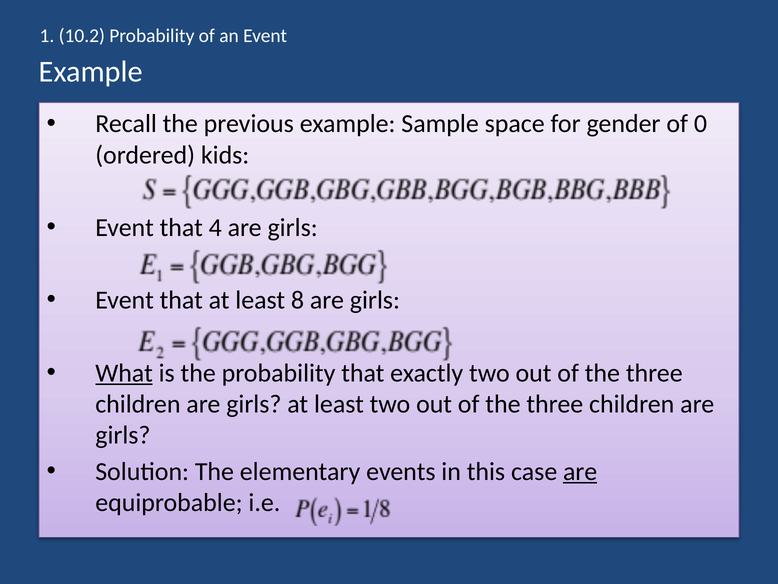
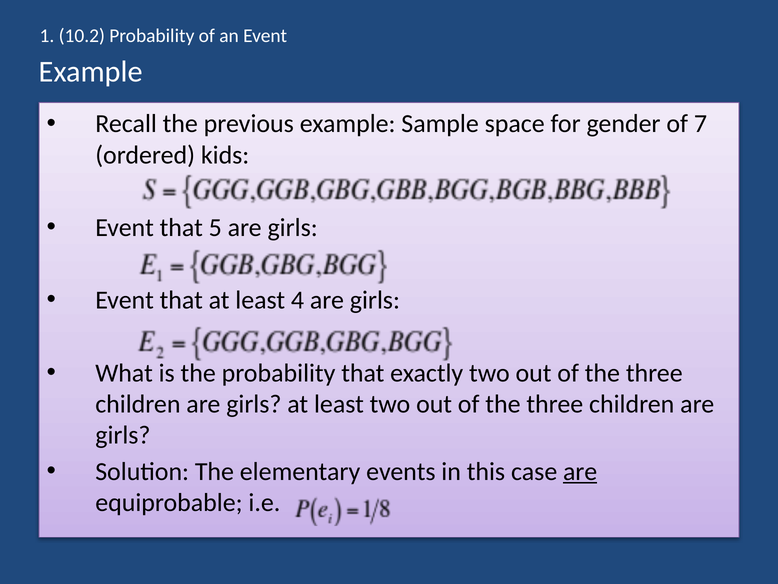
0: 0 -> 7 (700, 124)
4: 4 -> 5 (215, 228)
8: 8 -> 4 (298, 300)
What underline: present -> none (124, 373)
